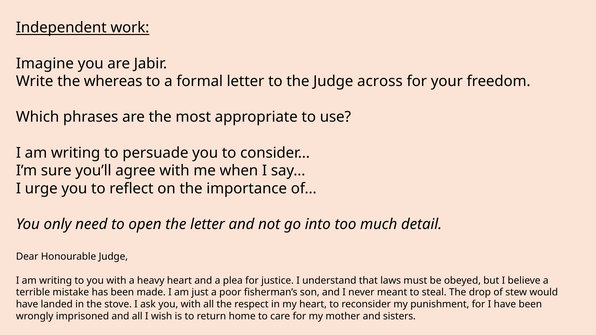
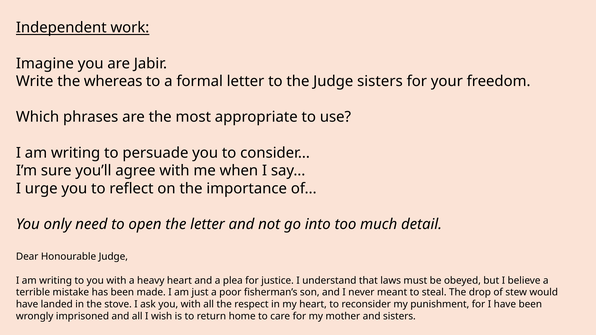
Judge across: across -> sisters (380, 81)
